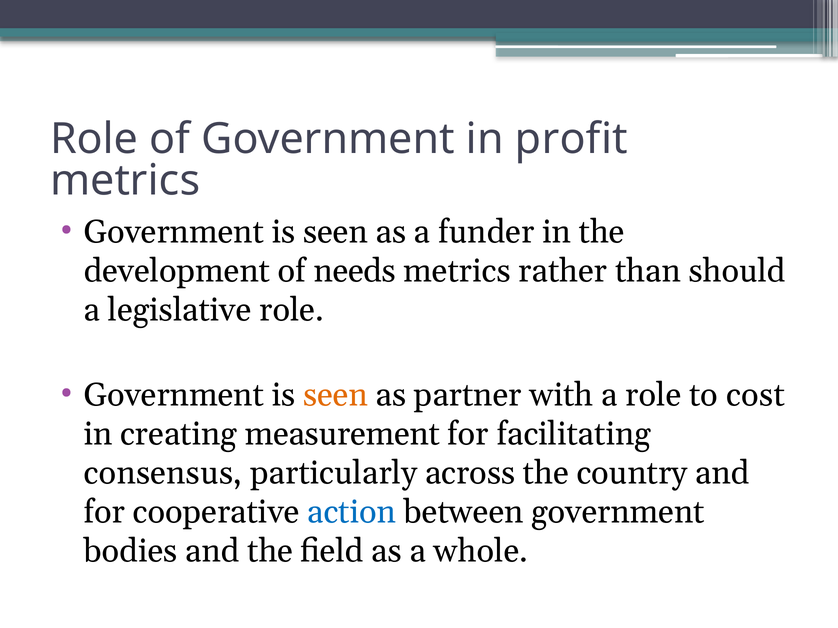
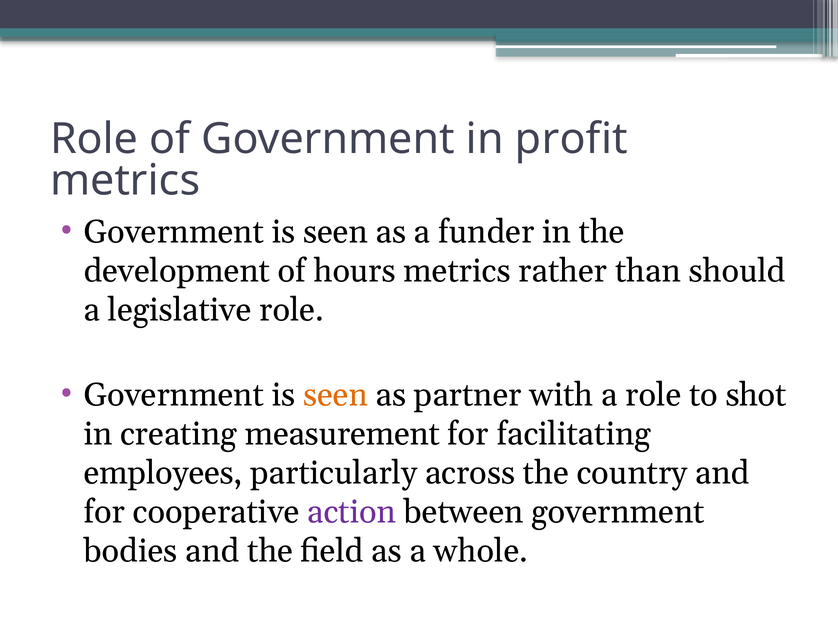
needs: needs -> hours (355, 271)
cost: cost -> shot (756, 395)
consensus: consensus -> employees (163, 473)
action colour: blue -> purple (352, 512)
